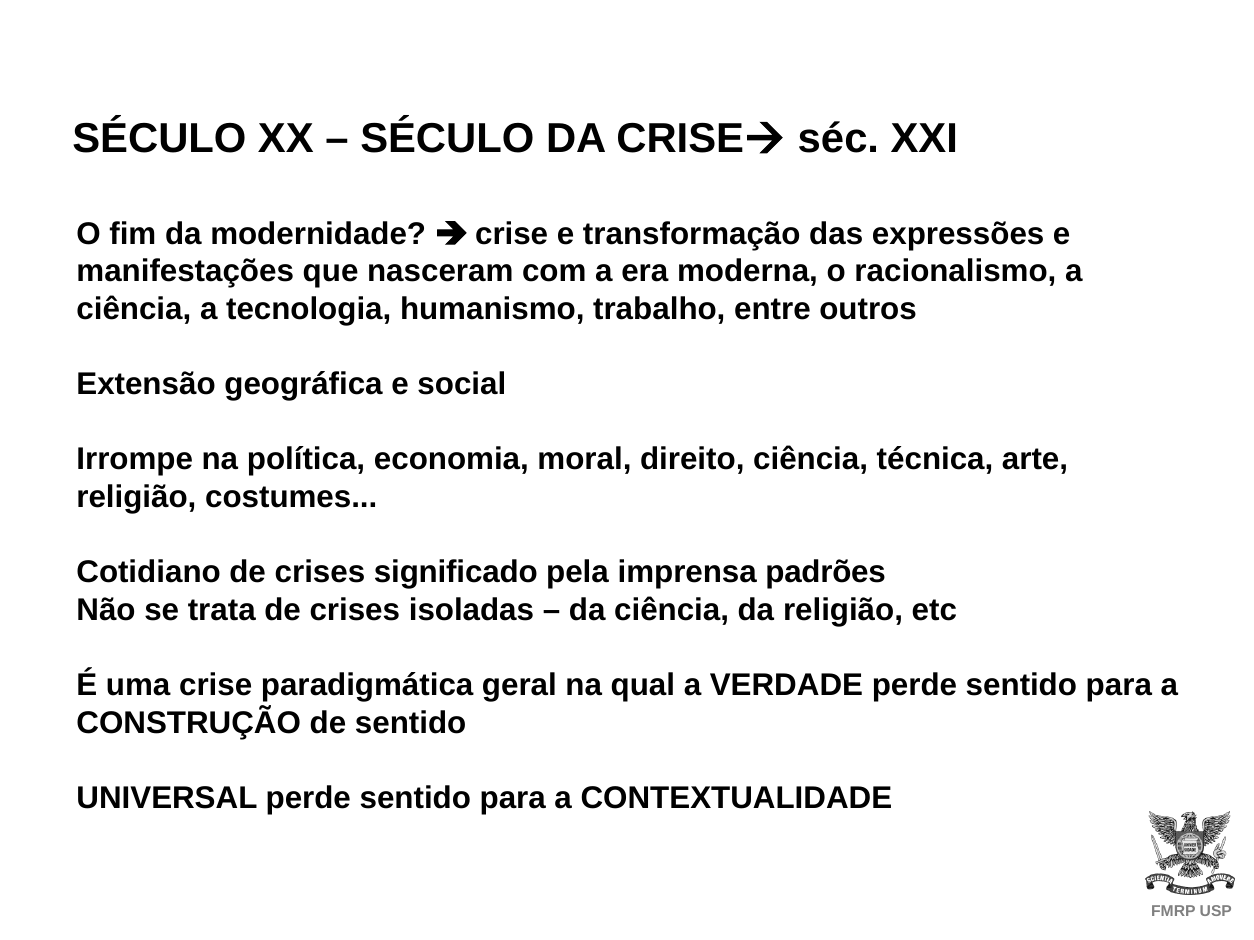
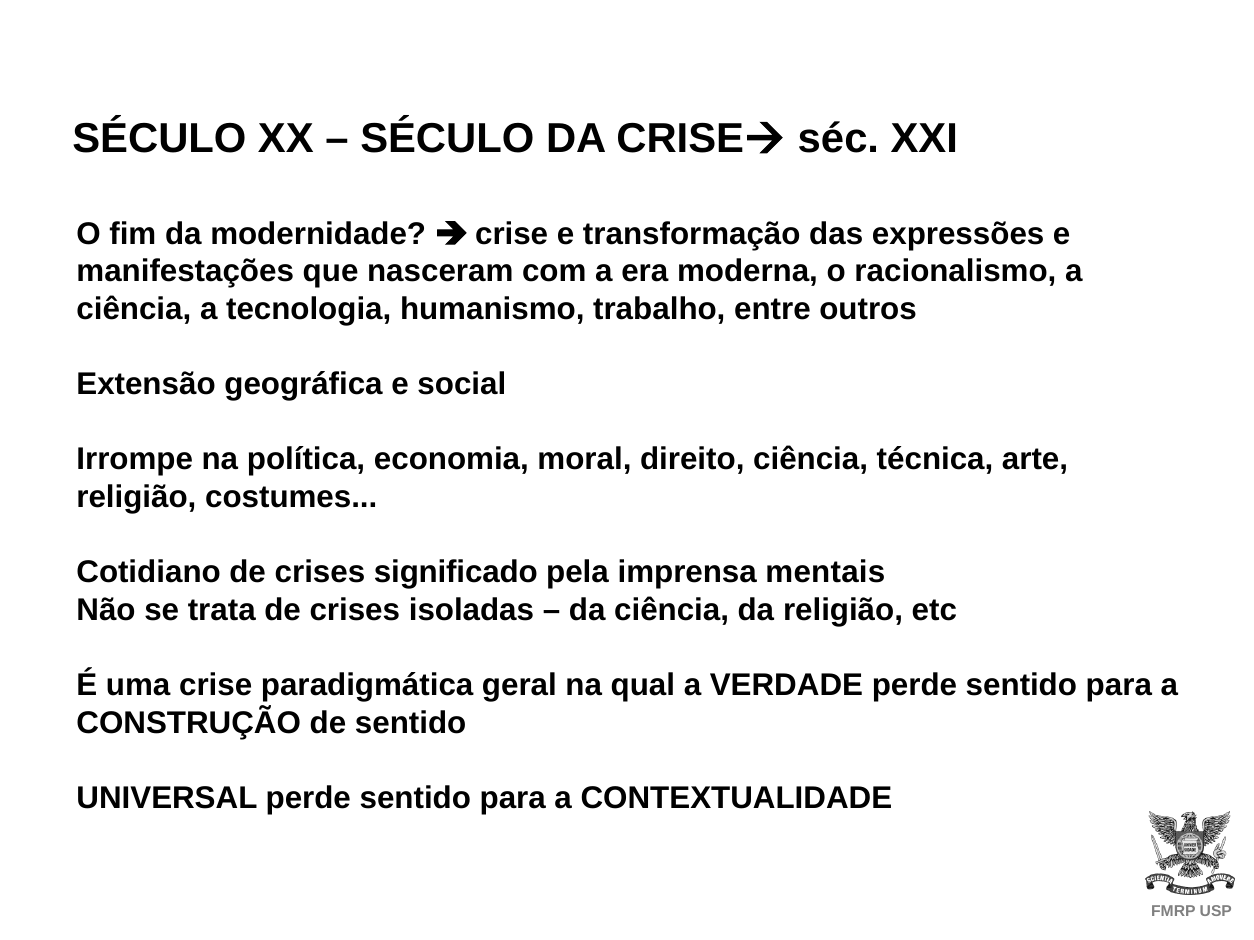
padrões: padrões -> mentais (825, 573)
